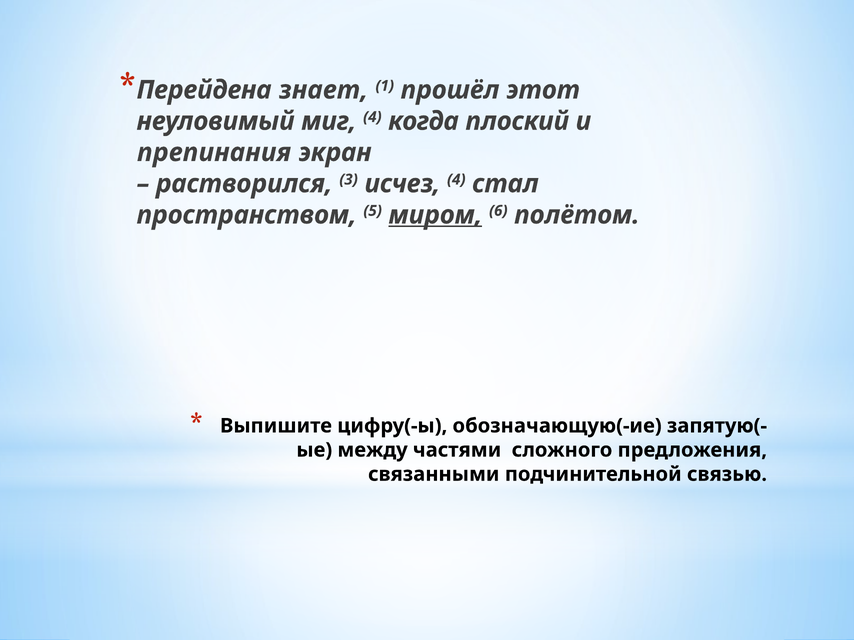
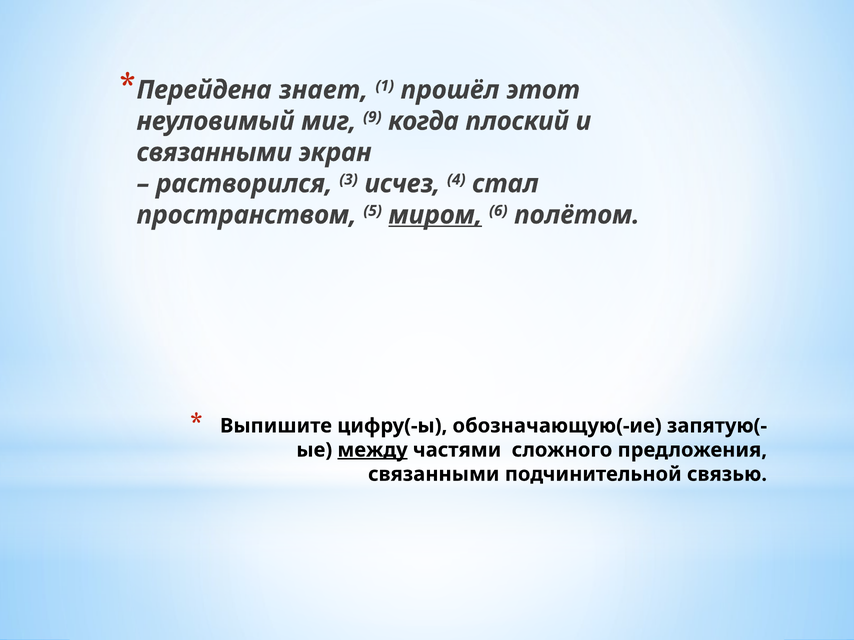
миг 4: 4 -> 9 (372, 117)
препинания: препинания -> связанными (214, 153)
между underline: none -> present (373, 450)
